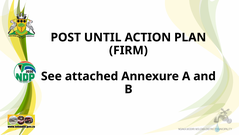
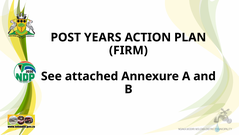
UNTIL: UNTIL -> YEARS (103, 37)
